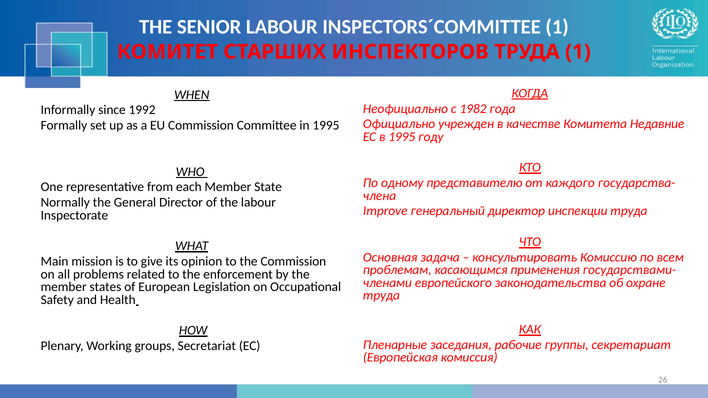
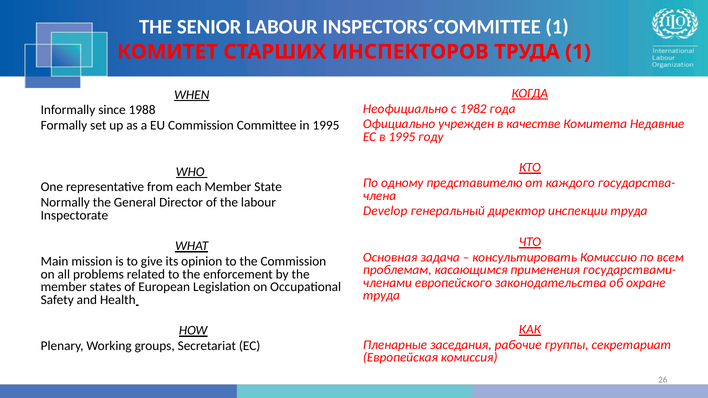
1992: 1992 -> 1988 (142, 110)
Improve: Improve -> Develop (385, 211)
